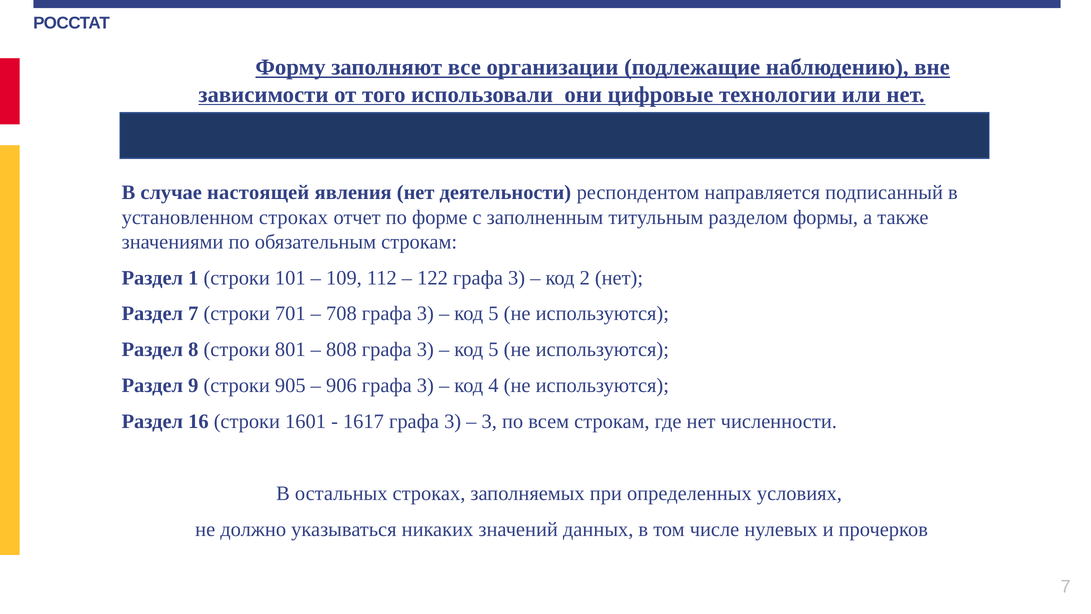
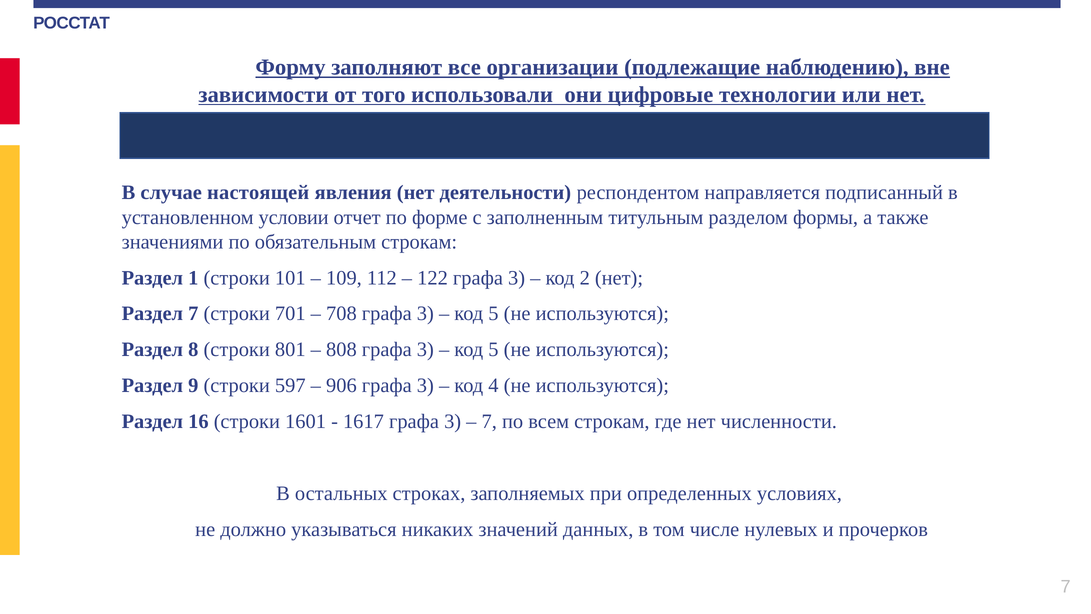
установленном строках: строках -> условии (294, 217)
905: 905 -> 597 (290, 385)
3: 3 -> 7 (489, 421)
